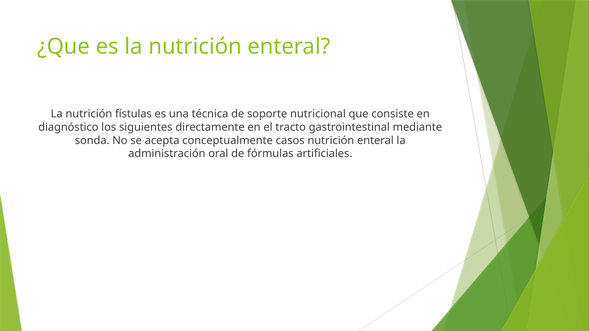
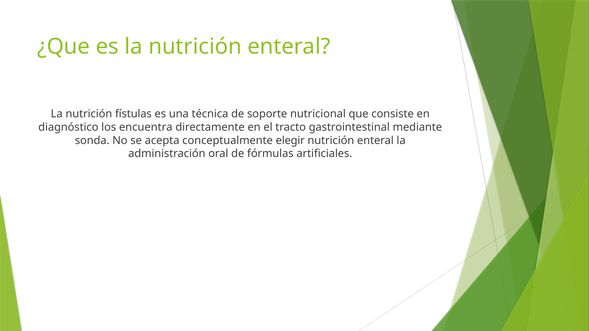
siguientes: siguientes -> encuentra (146, 127)
casos: casos -> elegir (290, 140)
